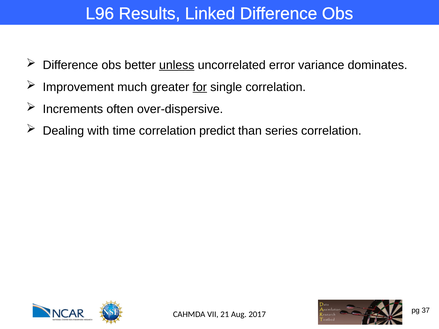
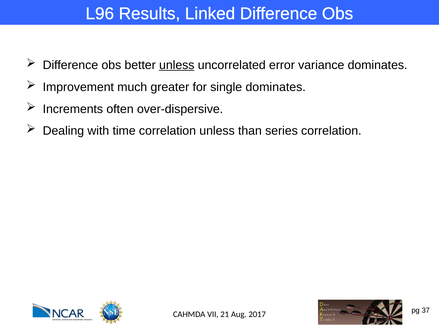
for underline: present -> none (200, 87)
single correlation: correlation -> dominates (276, 87)
correlation predict: predict -> unless (217, 131)
